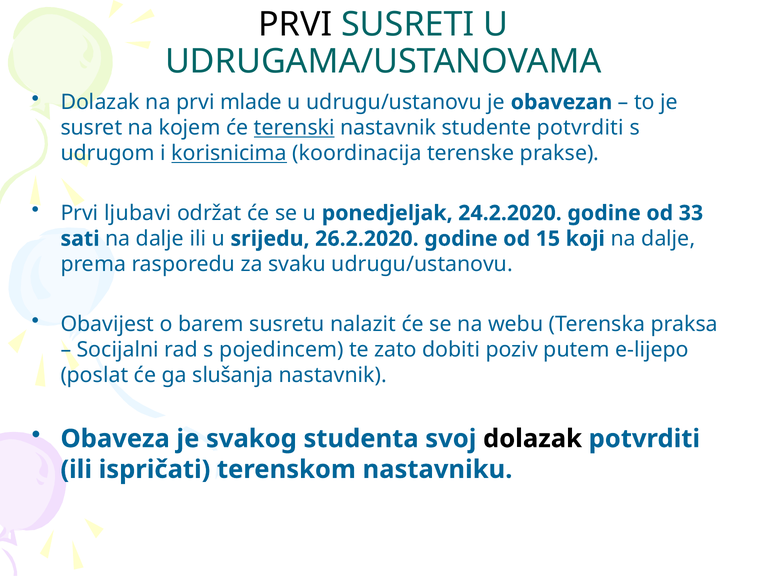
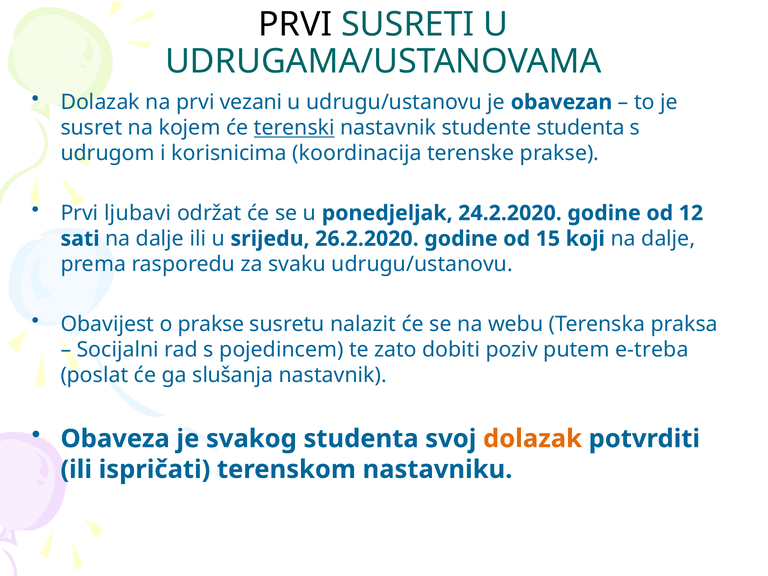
mlade: mlade -> vezani (251, 102)
studente potvrditi: potvrditi -> studenta (581, 128)
korisnicima underline: present -> none (229, 153)
33: 33 -> 12 (691, 213)
o barem: barem -> prakse (211, 324)
e-lijepo: e-lijepo -> e-treba (652, 350)
dolazak colour: black -> orange (533, 439)
